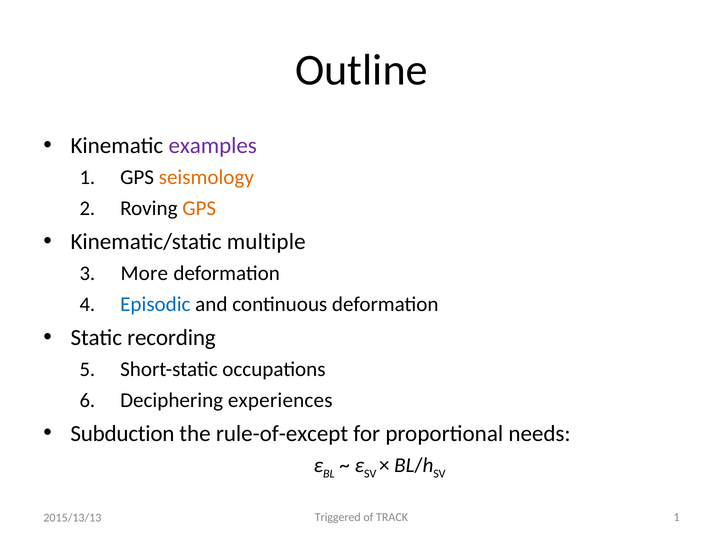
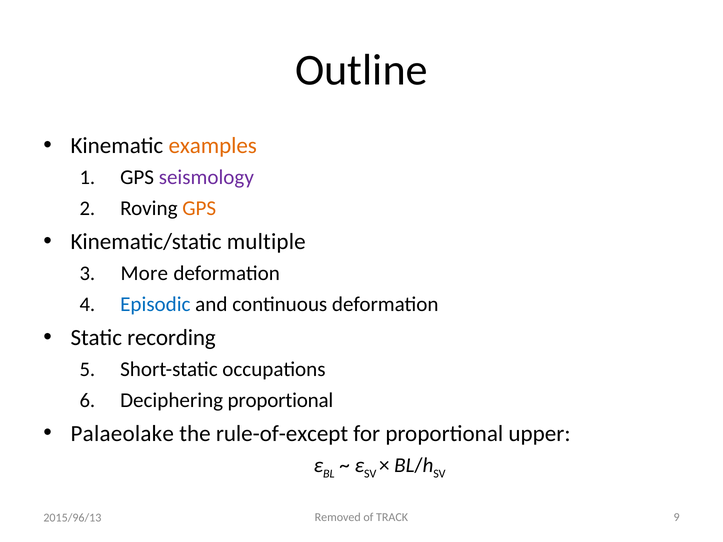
examples colour: purple -> orange (213, 146)
seismology colour: orange -> purple (206, 178)
Deciphering experiences: experiences -> proportional (280, 401)
Subduction: Subduction -> Palaeolake (122, 434)
needs: needs -> upper (540, 434)
Triggered: Triggered -> Removed (338, 518)
TRACK 1: 1 -> 9 (677, 518)
2015/13/13: 2015/13/13 -> 2015/96/13 (72, 518)
